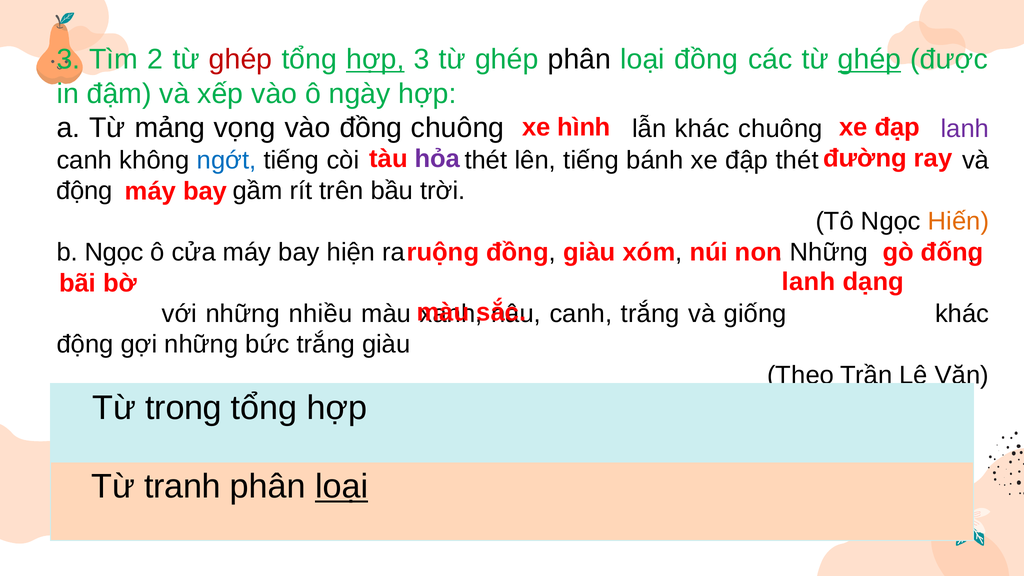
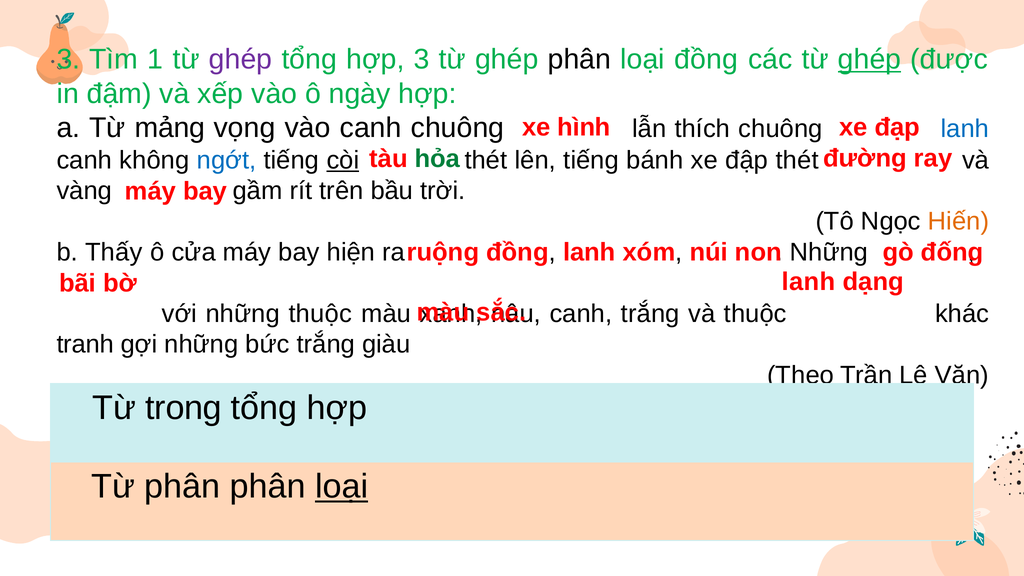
2: 2 -> 1 (155, 60)
ghép colour: red -> purple (241, 60)
hợp underline: present -> none (375, 60)
vào đồng: đồng -> canh (371, 128)
lẫn khác: khác -> thích (702, 129)
lanh colour: purple -> blue (965, 129)
hỏa colour: purple -> green (438, 159)
còi underline: none -> present (343, 160)
động: động -> vàng (84, 191)
b Ngọc: Ngọc -> Thấy (114, 252)
đồng giàu: giàu -> lanh (589, 253)
những nhiều: nhiều -> thuộc (320, 314)
và giống: giống -> thuộc (755, 314)
động: động -> tranh (85, 344)
Từ tranh: tranh -> phân (182, 487)
